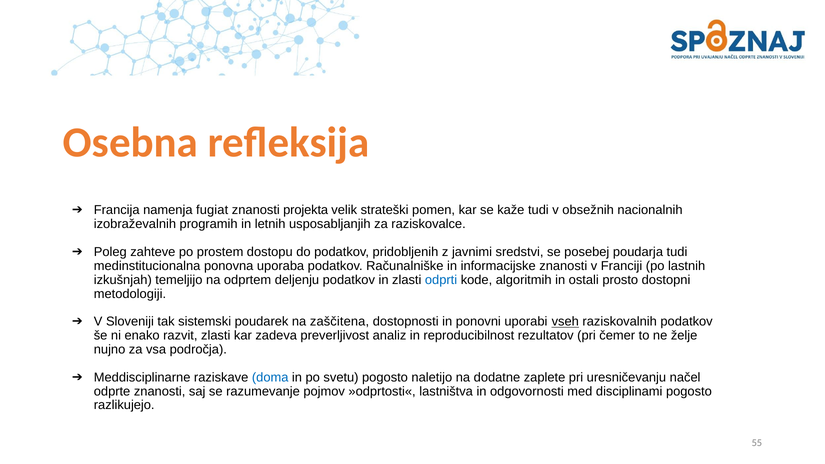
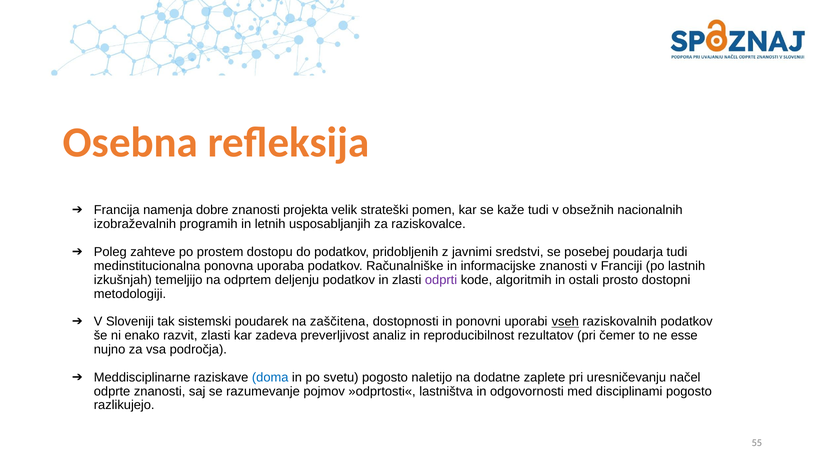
fugiat: fugiat -> dobre (212, 210)
odprti colour: blue -> purple (441, 280)
želje: želje -> esse (684, 336)
